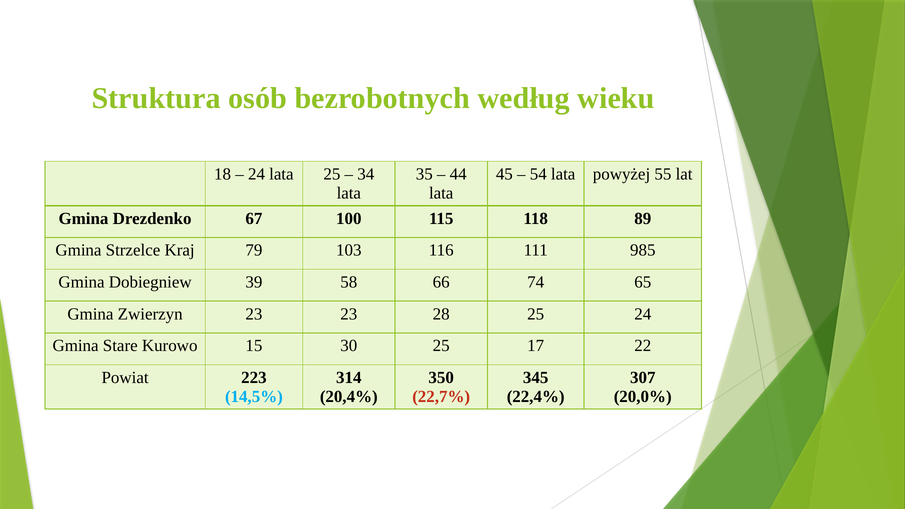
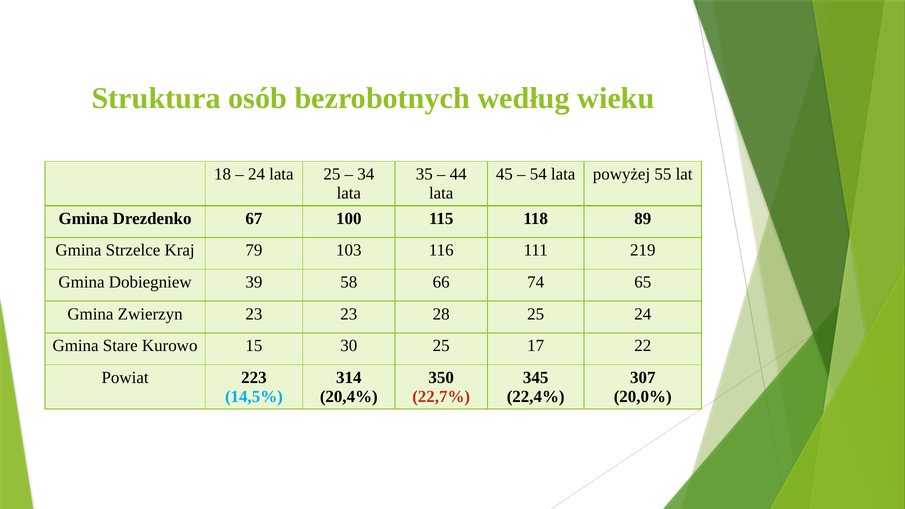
985: 985 -> 219 (643, 250)
